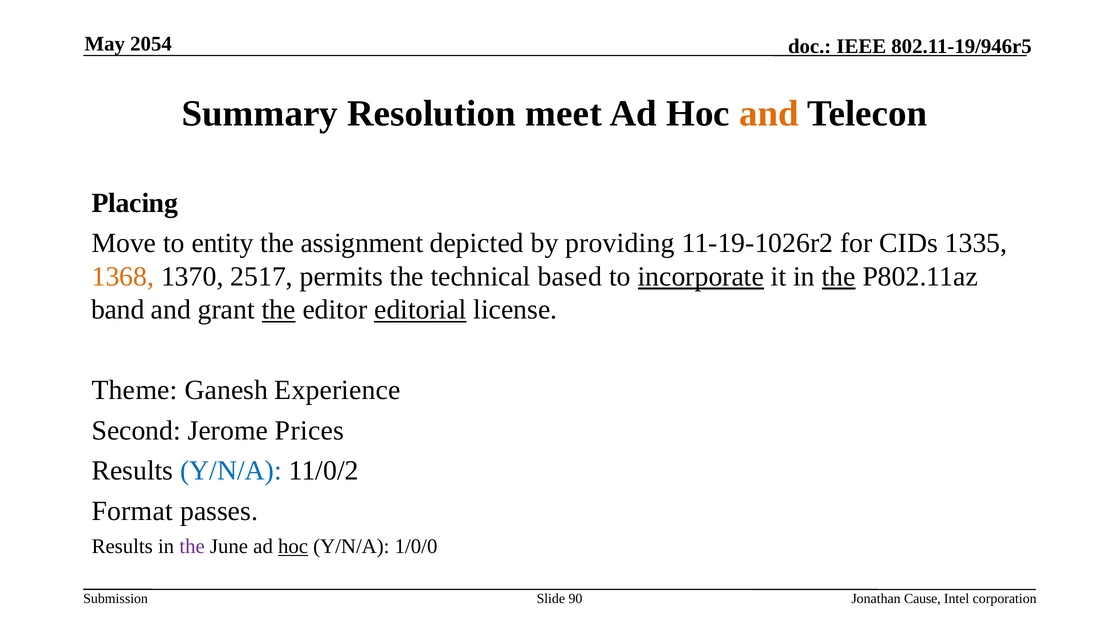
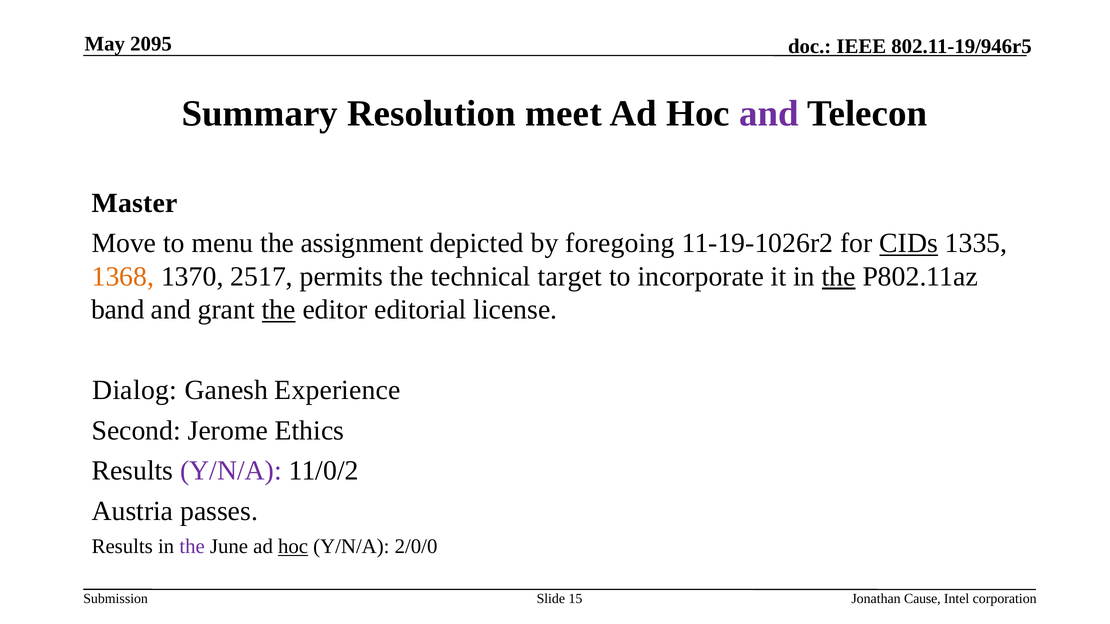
2054: 2054 -> 2095 (151, 44)
and colour: orange -> purple (769, 113)
Placing: Placing -> Master (135, 203)
entity: entity -> menu (223, 243)
providing: providing -> foregoing (620, 243)
CIDs underline: none -> present (909, 243)
based: based -> target (570, 277)
incorporate underline: present -> none (701, 277)
editorial underline: present -> none (420, 310)
Theme: Theme -> Dialog (135, 391)
Prices: Prices -> Ethics (310, 431)
Y/N/A colour: blue -> purple (231, 471)
Format: Format -> Austria (132, 511)
1/0/0: 1/0/0 -> 2/0/0 (416, 547)
90: 90 -> 15 (575, 599)
